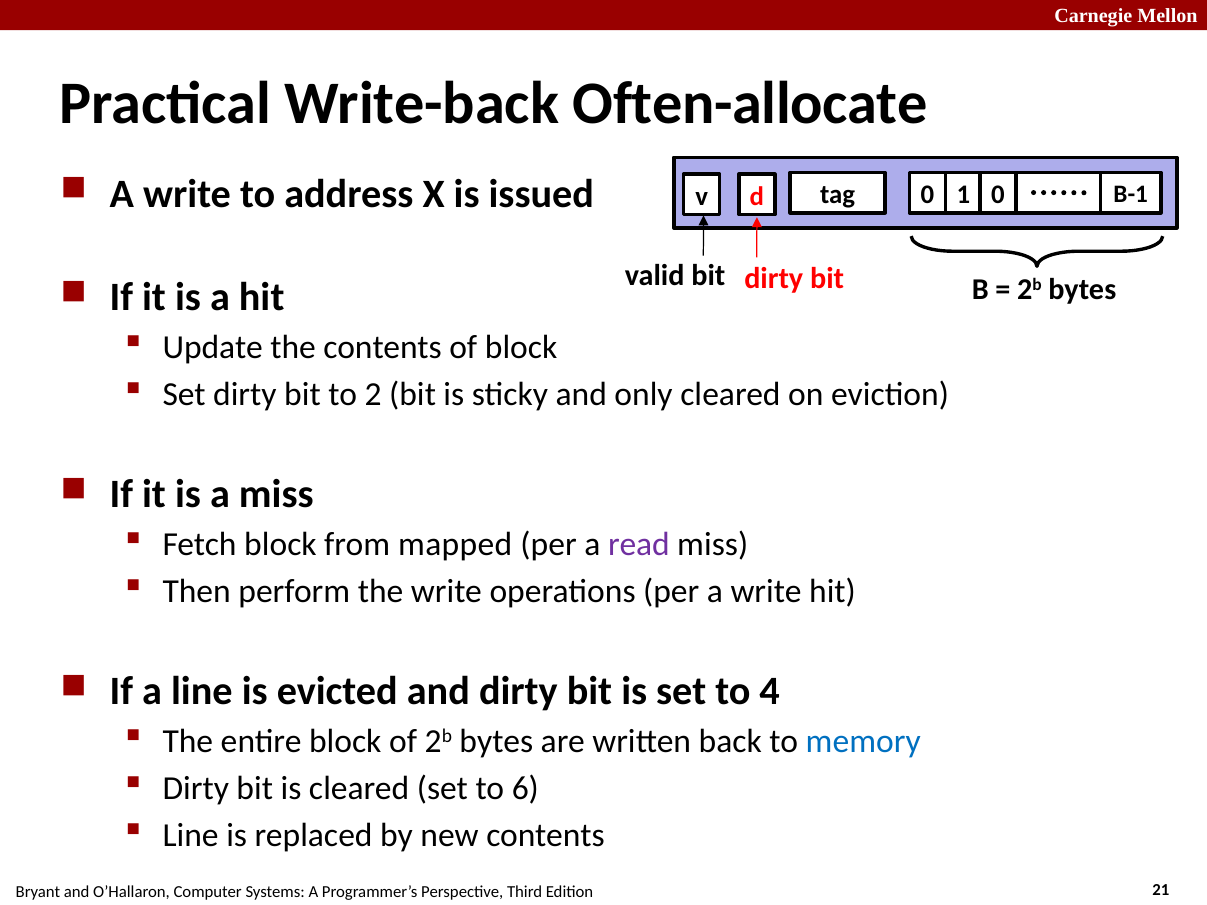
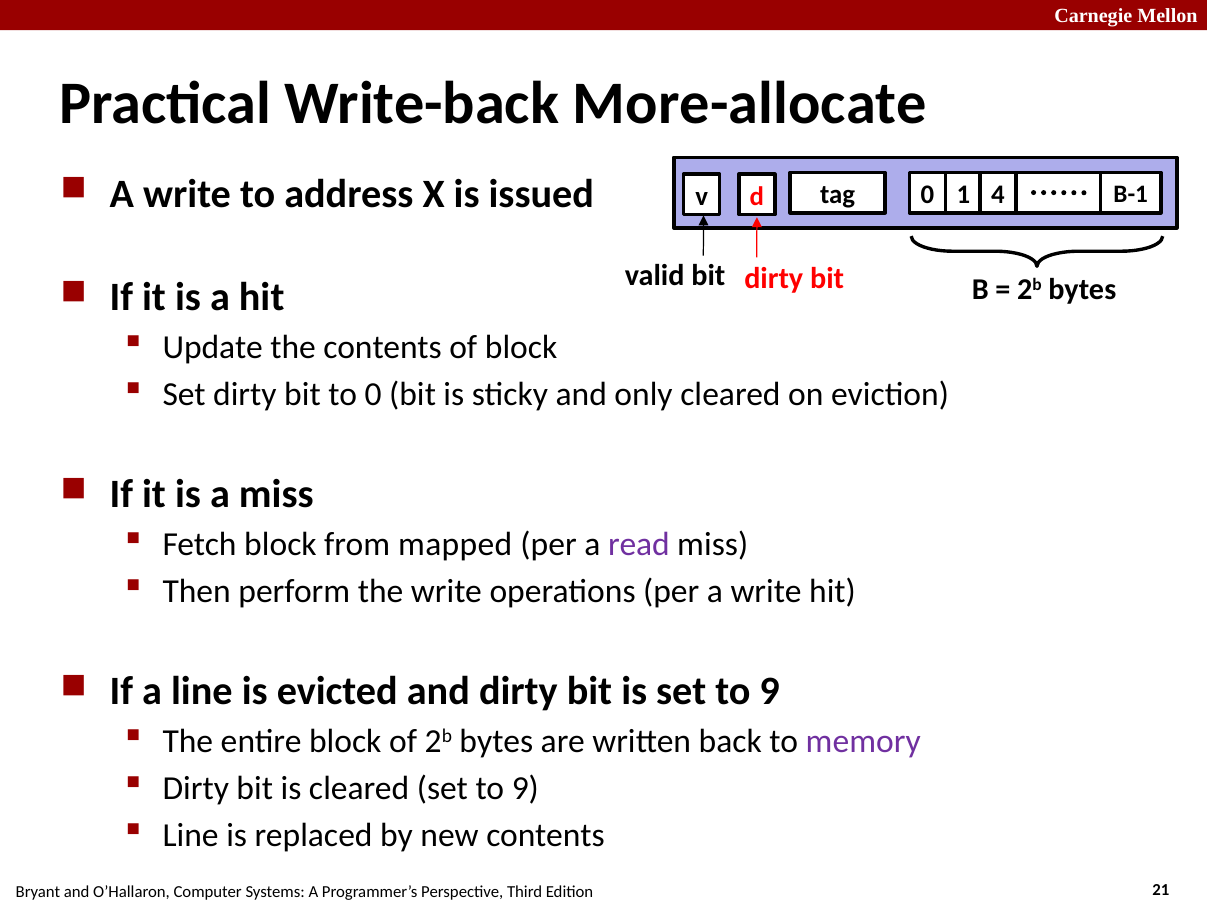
Often-allocate: Often-allocate -> More-allocate (750, 103)
1 0: 0 -> 4 (998, 195)
to 2: 2 -> 0 (373, 395)
is set to 4: 4 -> 9 (770, 692)
memory colour: blue -> purple (863, 742)
cleared set to 6: 6 -> 9 (525, 789)
